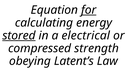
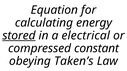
for underline: present -> none (89, 10)
strength: strength -> constant (97, 49)
Latent’s: Latent’s -> Taken’s (74, 61)
